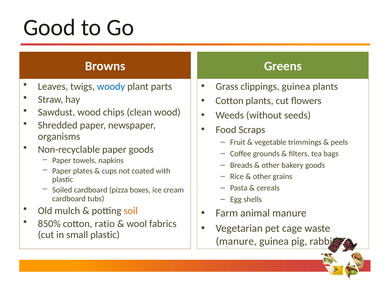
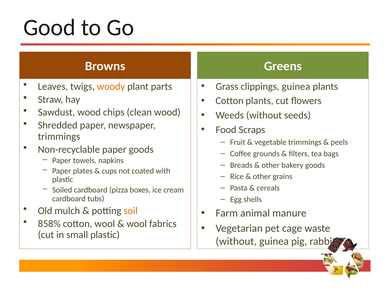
woody colour: blue -> orange (111, 86)
organisms: organisms -> trimmings (59, 136)
850%: 850% -> 858% (49, 224)
cotton ratio: ratio -> wool (105, 224)
manure: manure -> without (236, 241)
